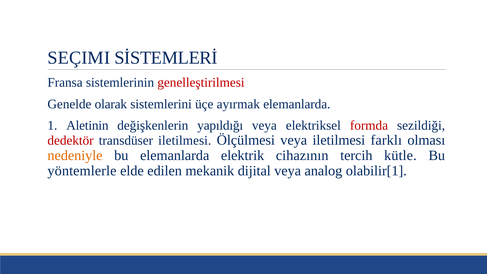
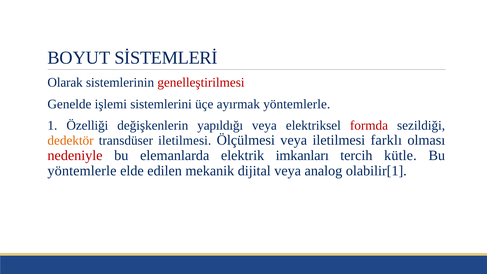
SEÇIMI: SEÇIMI -> BOYUT (79, 58)
Fransa: Fransa -> Olarak (65, 83)
olarak: olarak -> işlemi (111, 104)
ayırmak elemanlarda: elemanlarda -> yöntemlerle (297, 104)
Aletinin: Aletinin -> Özelliği (87, 125)
dedektör colour: red -> orange (71, 140)
nedeniyle colour: orange -> red (75, 155)
cihazının: cihazının -> imkanları (302, 155)
